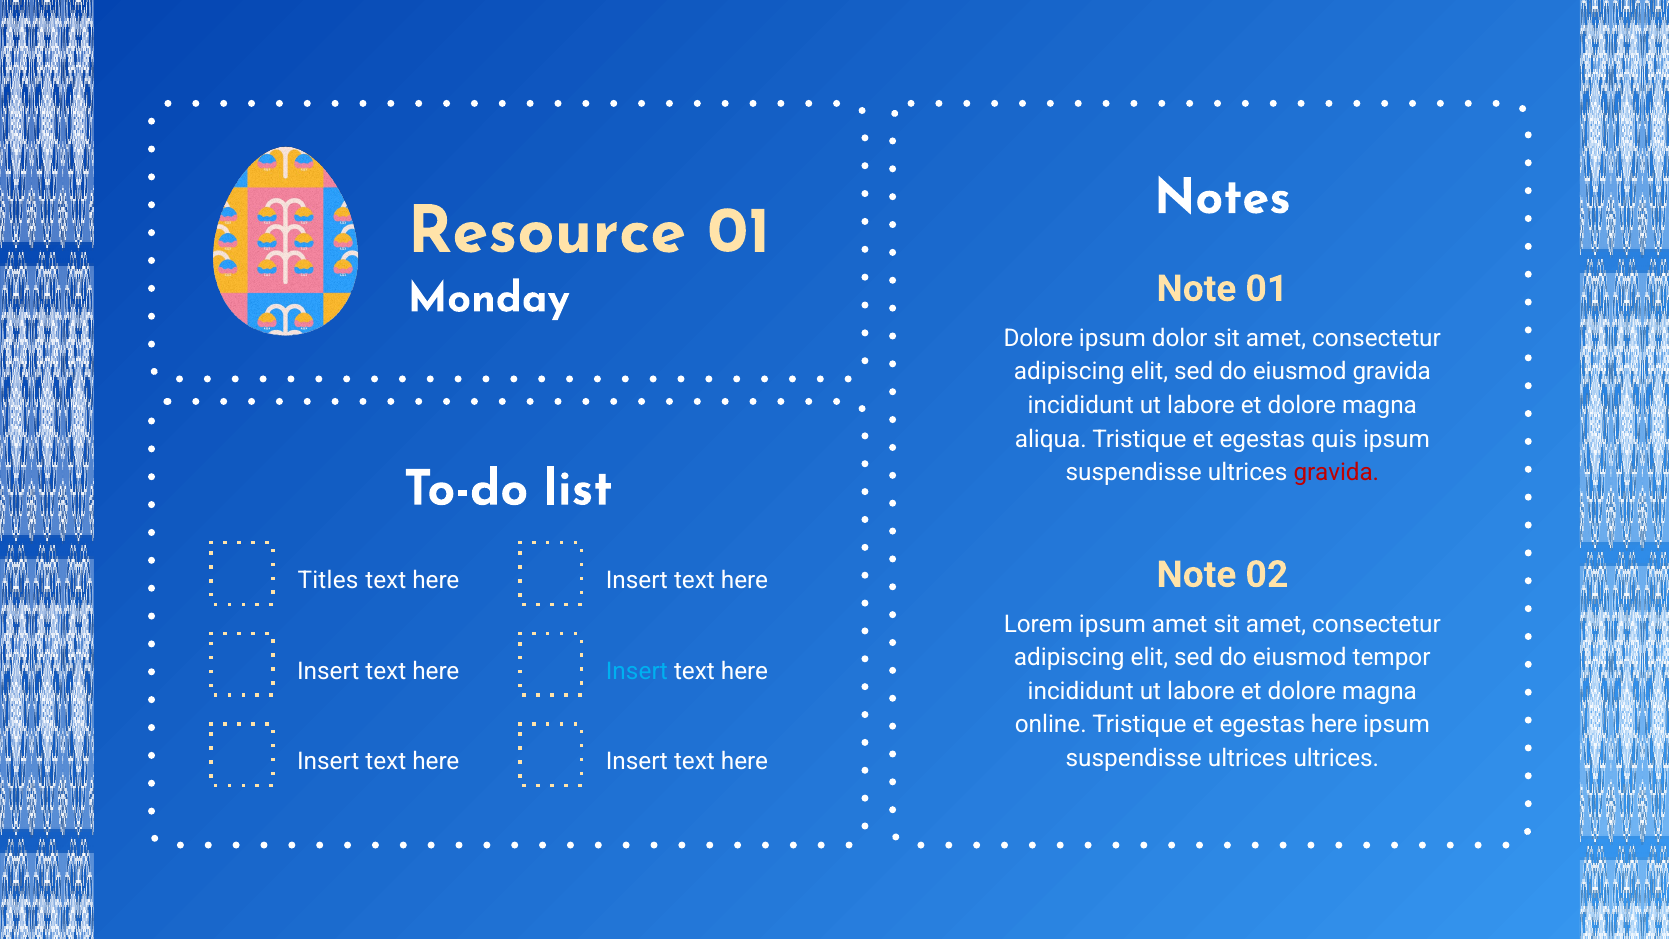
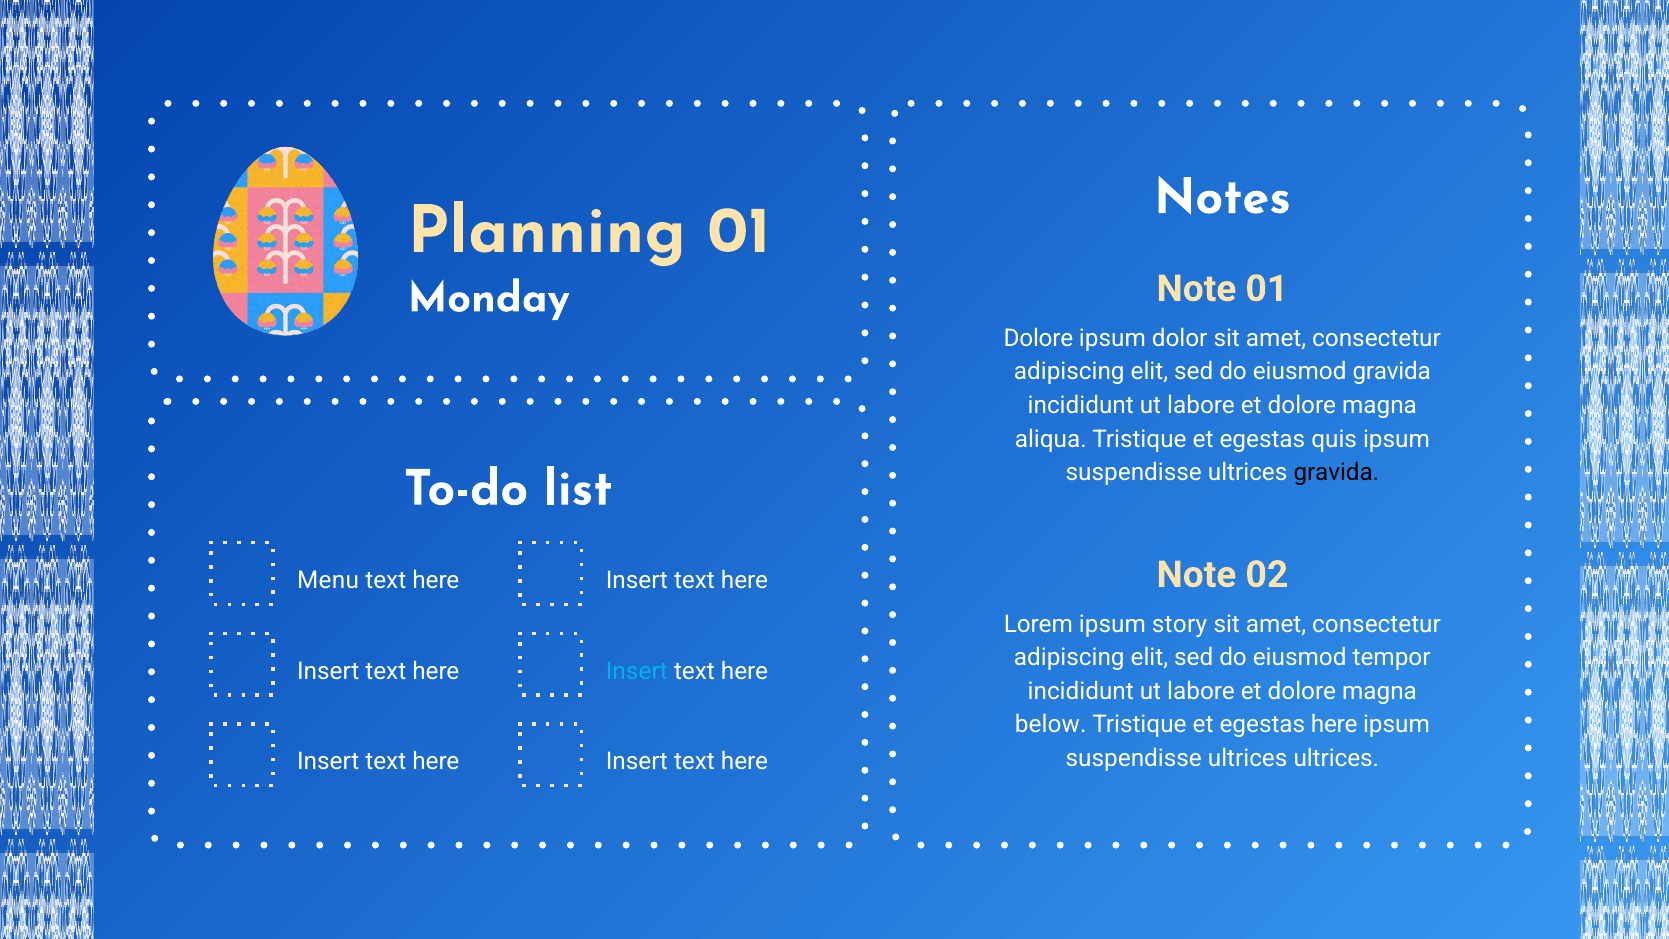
Resource: Resource -> Planning (547, 230)
gravida colour: red -> black (1336, 472)
Titles: Titles -> Menu (328, 580)
ipsum amet: amet -> story (1180, 624)
online: online -> below (1051, 725)
